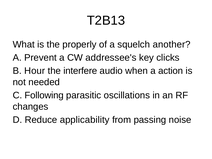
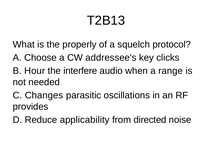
another: another -> protocol (172, 44)
Prevent: Prevent -> Choose (40, 58)
action: action -> range (171, 71)
Following: Following -> Changes (44, 95)
changes: changes -> provides (31, 107)
passing: passing -> directed (150, 120)
